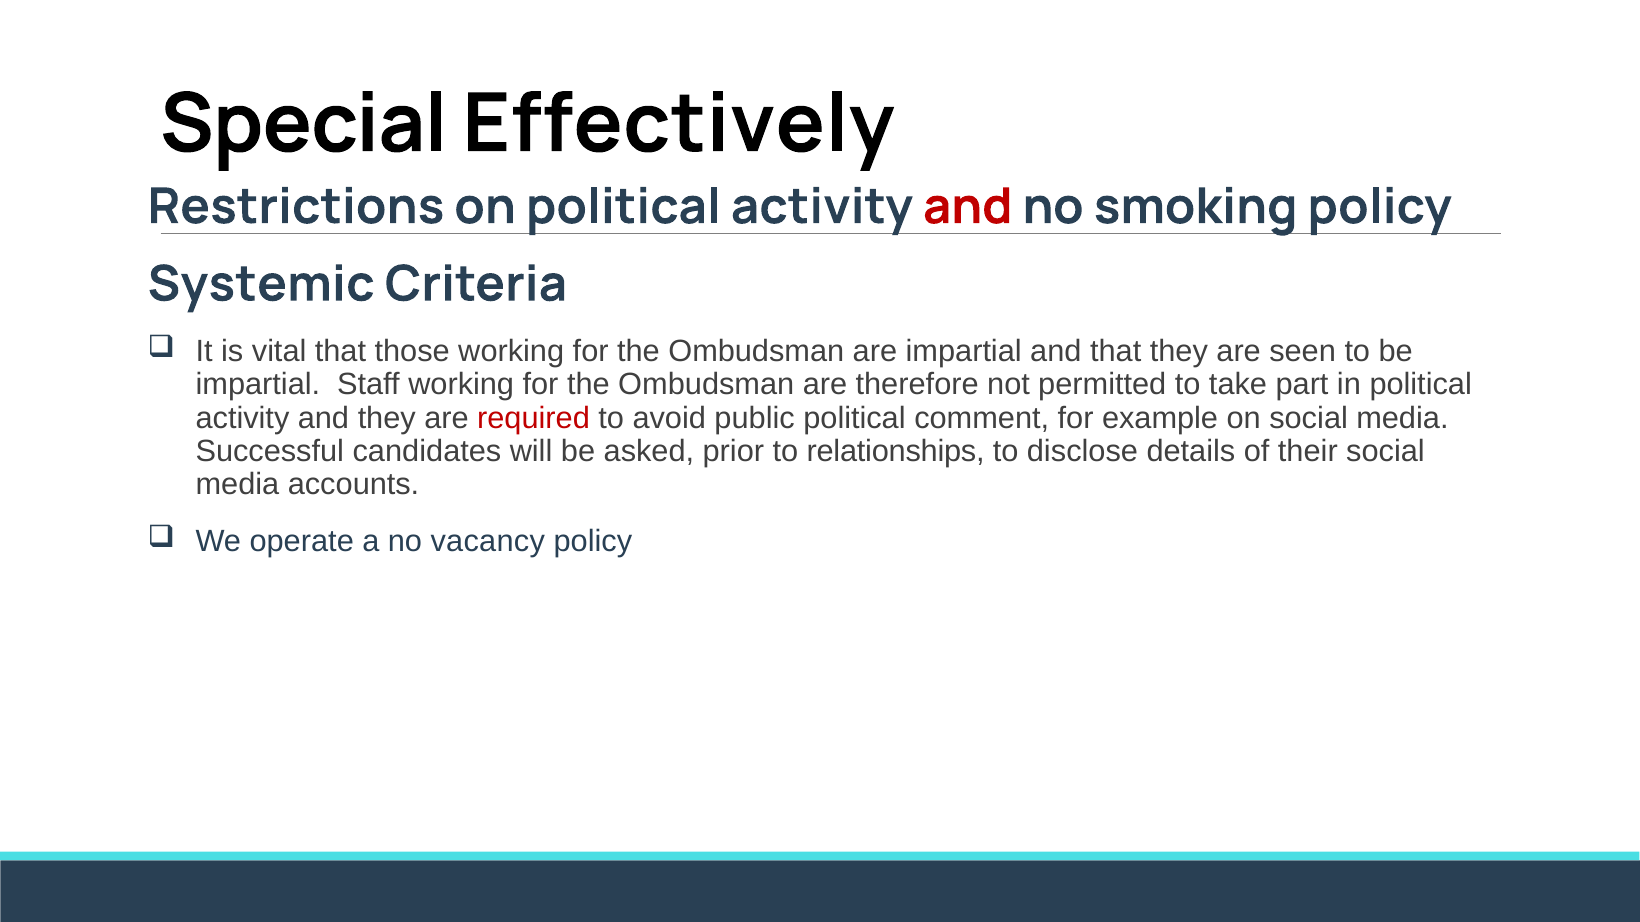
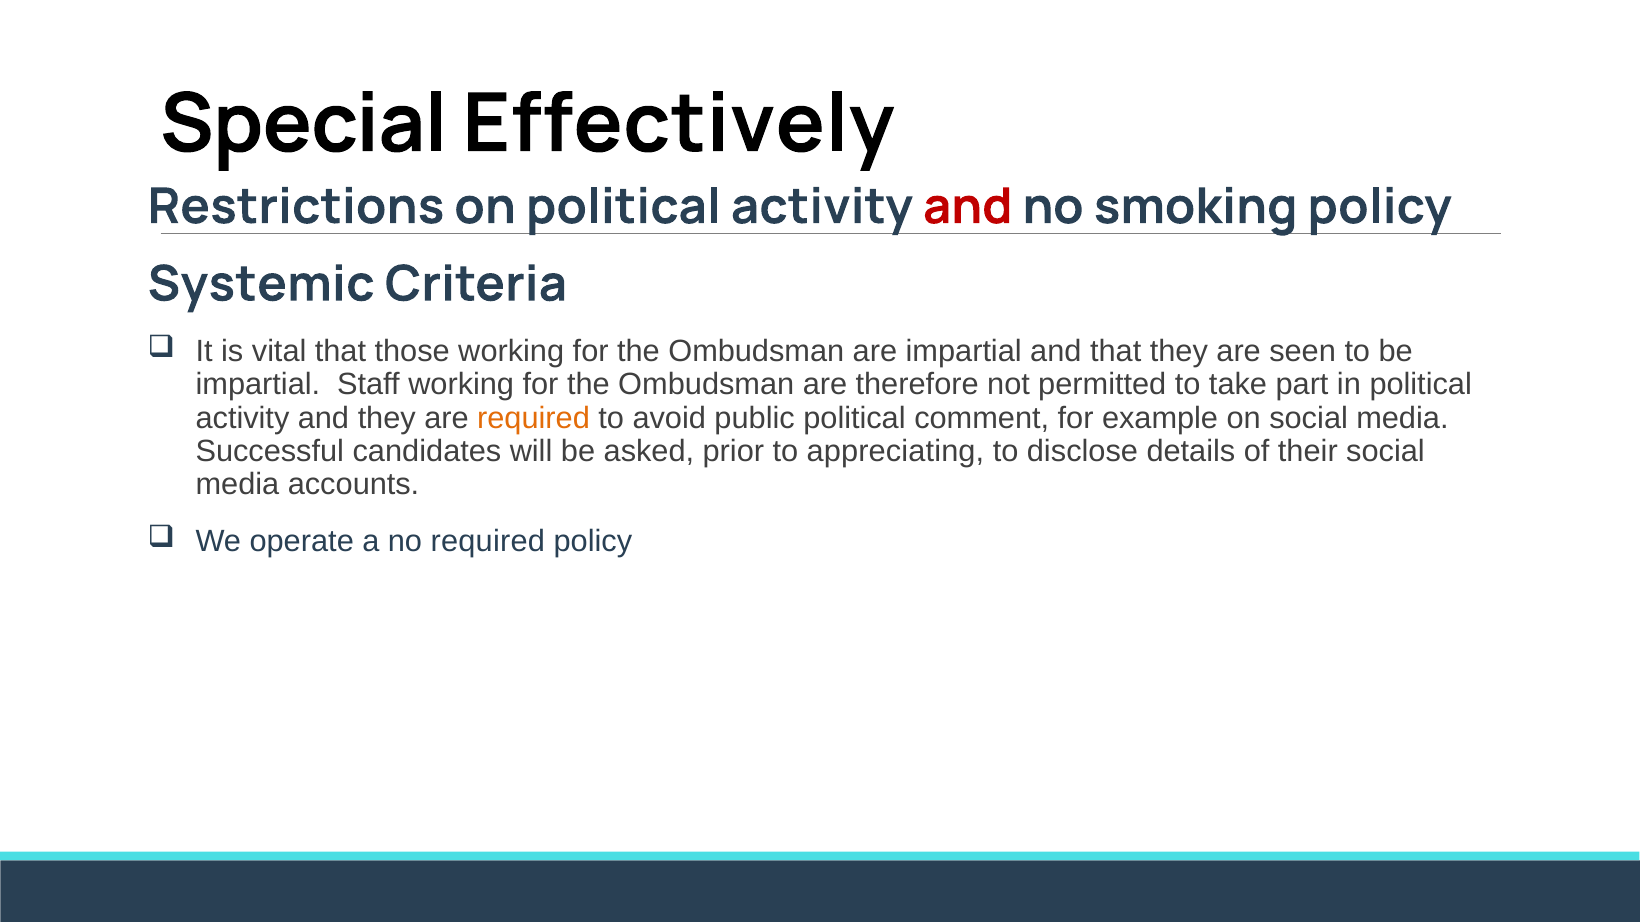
required colour: red -> orange (534, 418)
relationships: relationships -> appreciating (895, 451)
no vacancy: vacancy -> required (488, 542)
